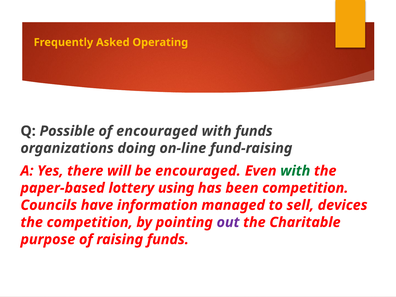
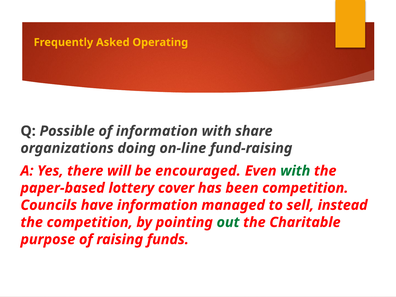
of encouraged: encouraged -> information (157, 131)
with funds: funds -> share (254, 131)
using: using -> cover (176, 188)
devices: devices -> instead (343, 205)
out colour: purple -> green (228, 222)
